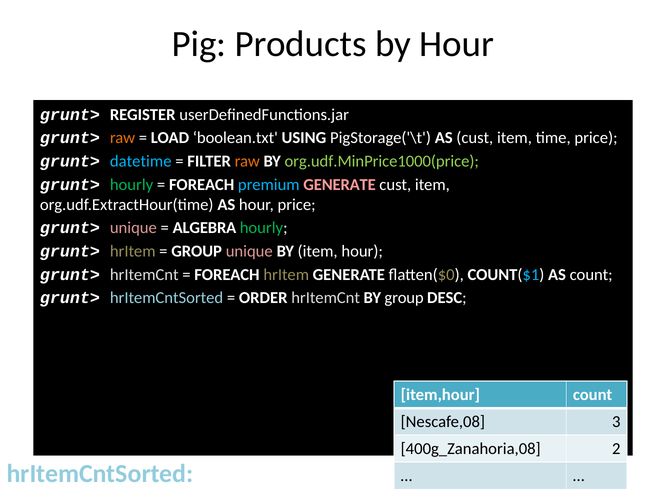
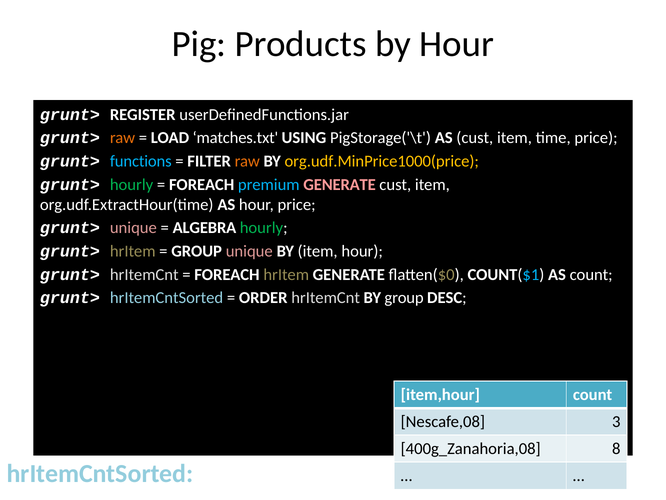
boolean.txt: boolean.txt -> matches.txt (235, 138)
datetime: datetime -> functions (141, 161)
org.udf.MinPrice1000(price colour: light green -> yellow (382, 161)
2: 2 -> 8 (616, 448)
